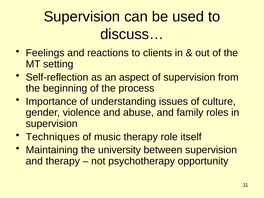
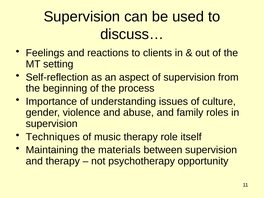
university: university -> materials (119, 150)
